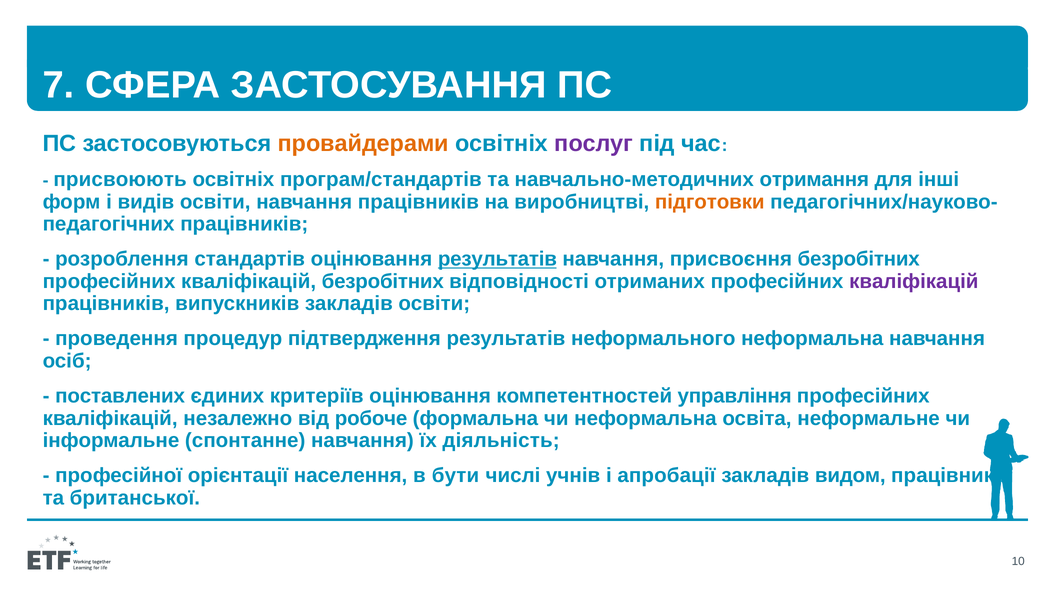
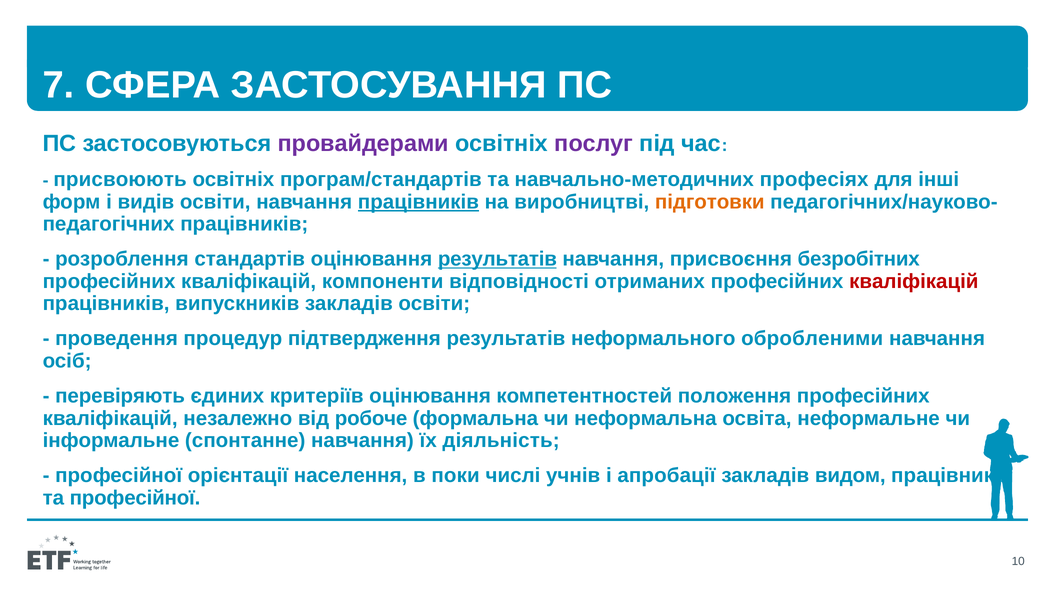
провайдерами colour: orange -> purple (363, 143)
отримання: отримання -> професіях (814, 180)
працівників underline: none -> present (418, 202)
кваліфікацій безробітних: безробітних -> компоненти (383, 281)
кваліфікацій colour: purple -> red (914, 281)
неформального неформальна: неформальна -> обробленими (812, 339)
поставлених: поставлених -> перевіряють (120, 396)
управління: управління -> положення (734, 396)
бути: бути -> поки (456, 476)
та британської: британської -> професійної (135, 498)
